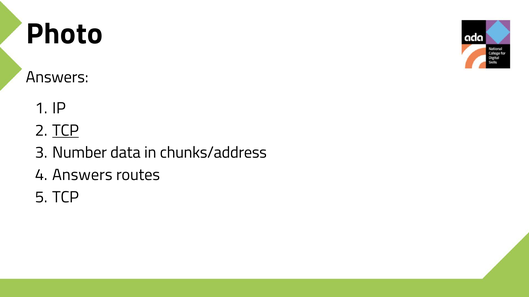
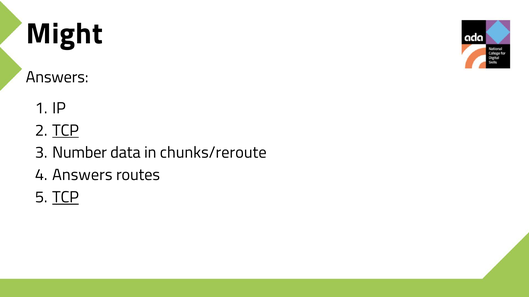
Photo: Photo -> Might (65, 34)
chunks/address: chunks/address -> chunks/reroute (213, 153)
TCP underline: none -> present (66, 197)
